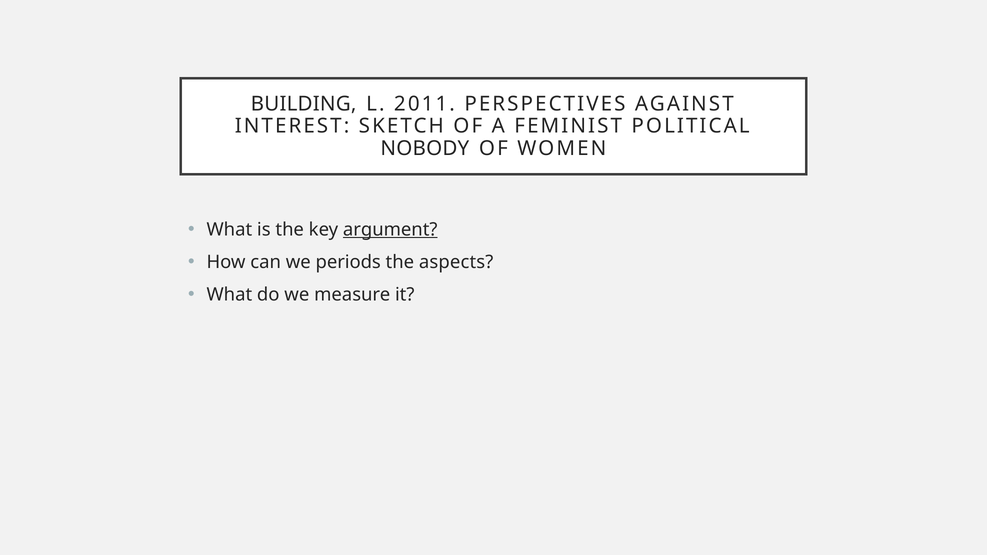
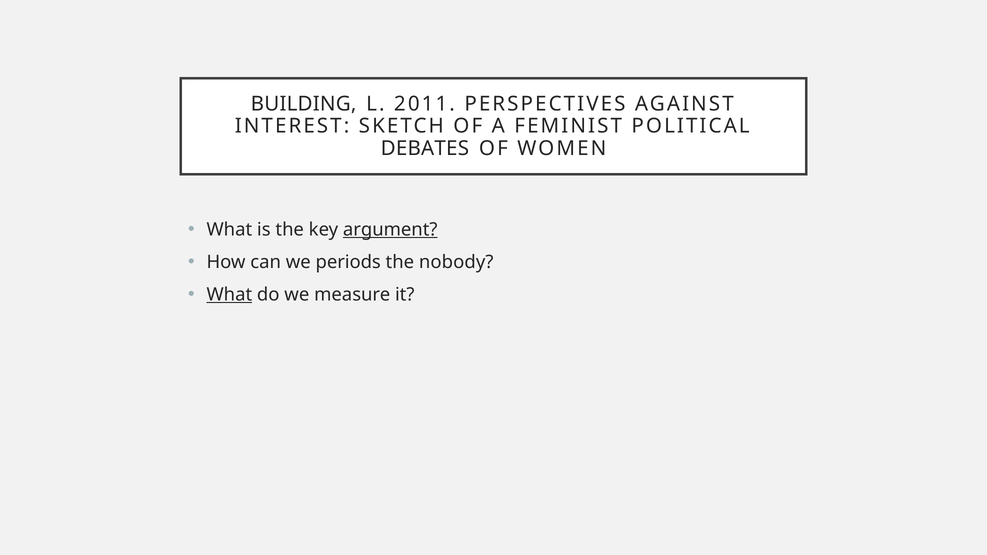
NOBODY: NOBODY -> DEBATES (425, 148)
aspects: aspects -> nobody (456, 262)
What underline: none -> present (229, 295)
